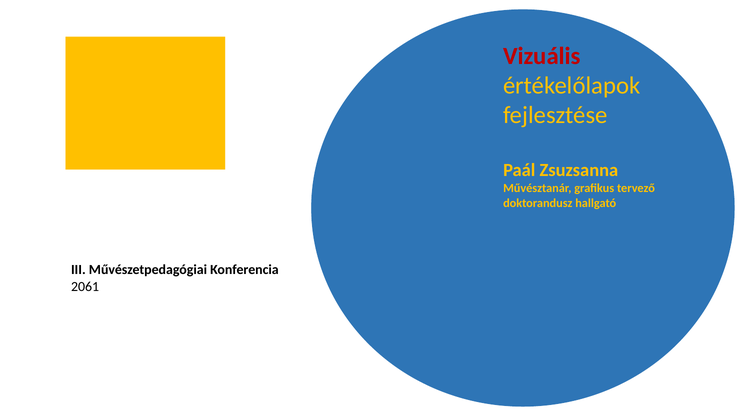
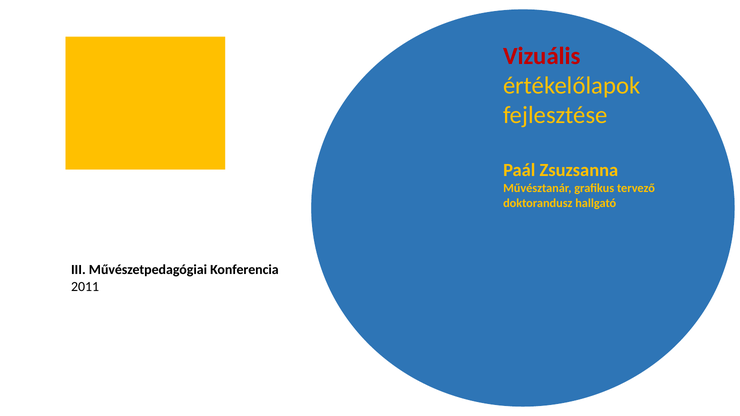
2061: 2061 -> 2011 (85, 287)
